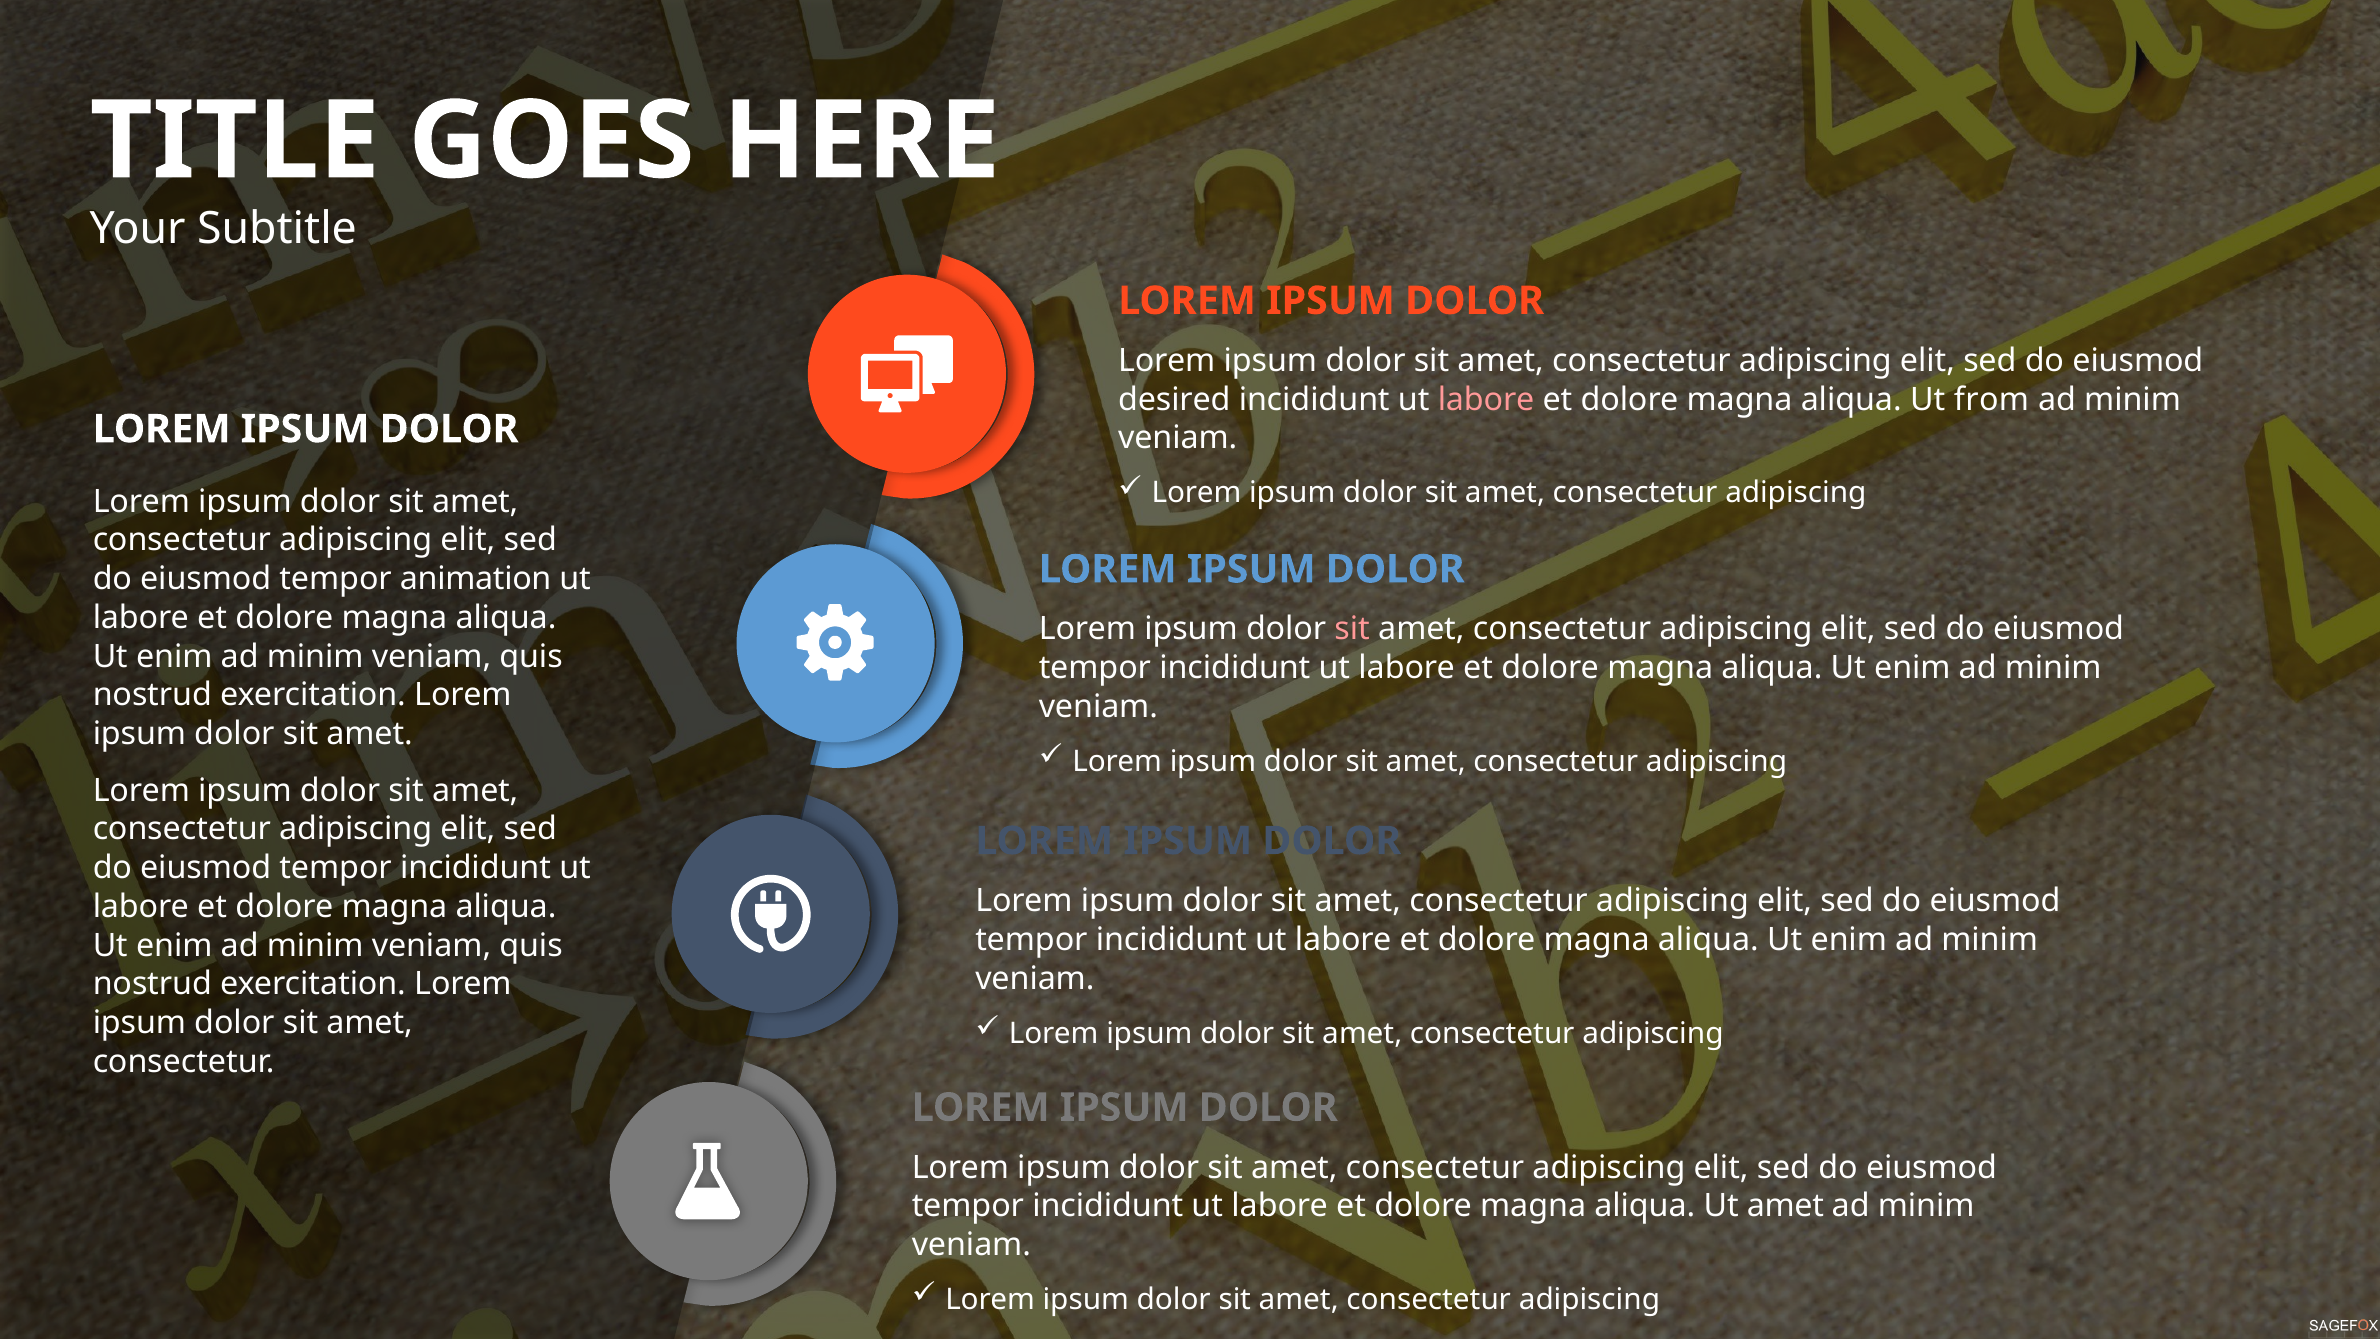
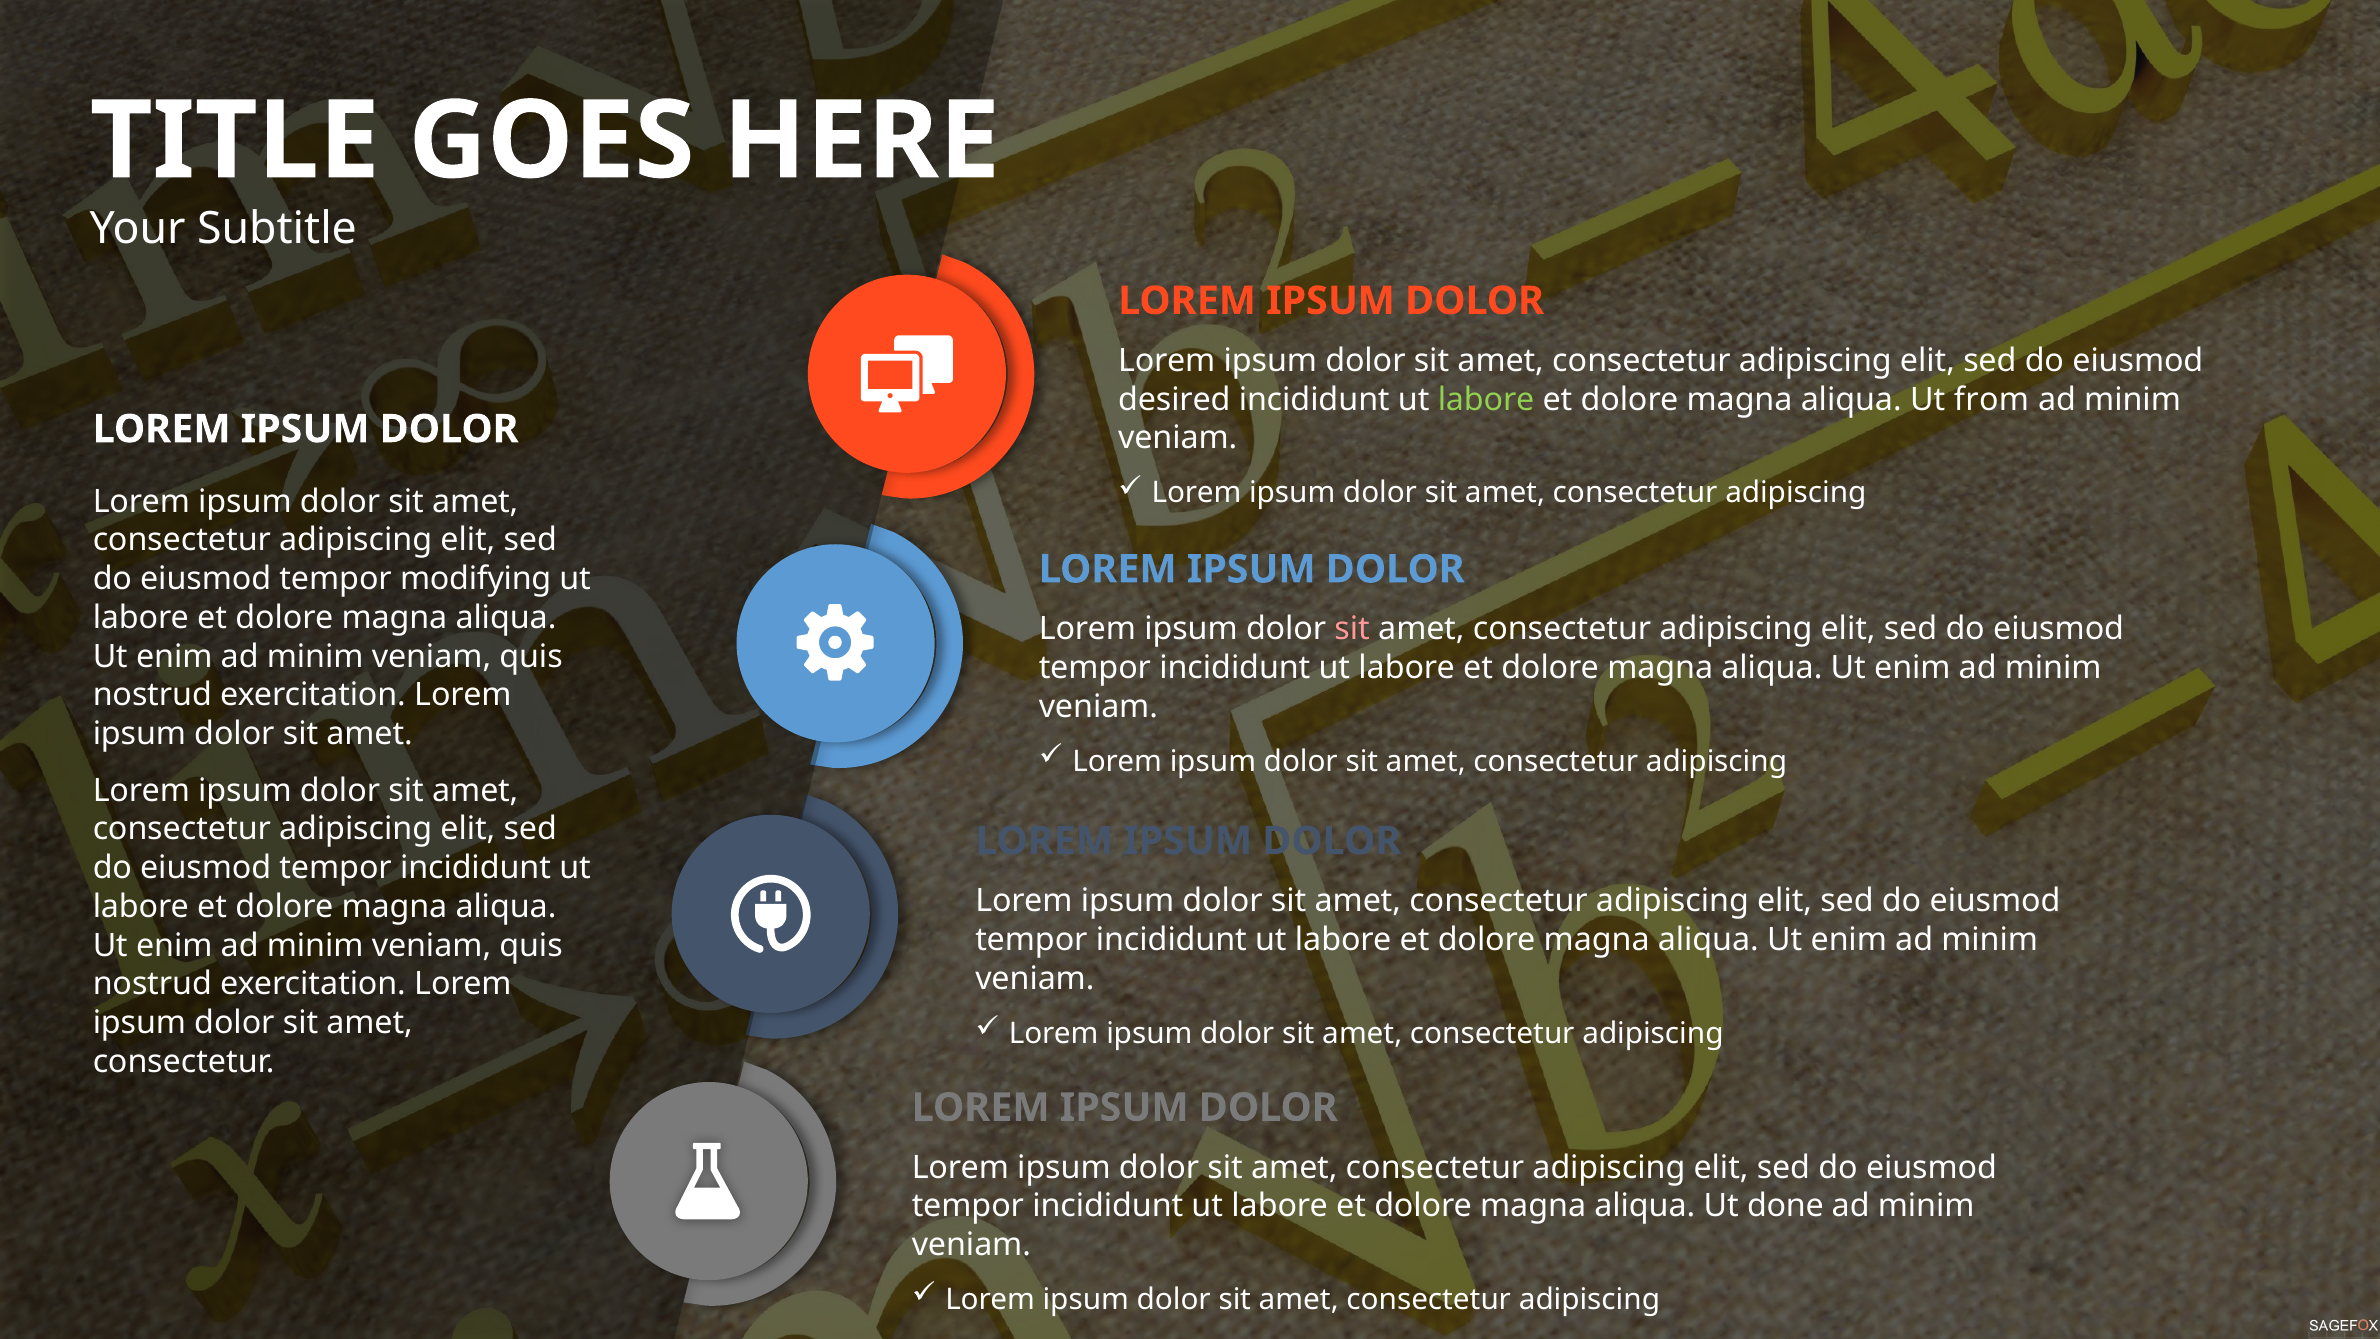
labore colour: pink -> light green (1486, 399)
animation: animation -> modifying (476, 579)
Ut amet: amet -> done (1785, 1206)
